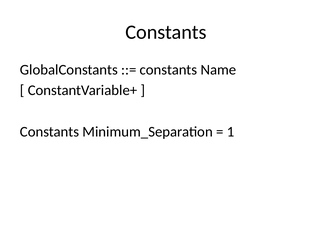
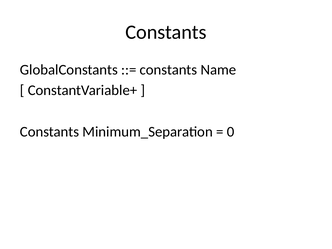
1: 1 -> 0 (231, 132)
